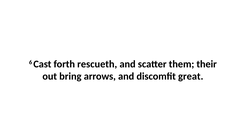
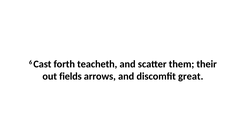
rescueth: rescueth -> teacheth (97, 64)
bring: bring -> fields (70, 76)
